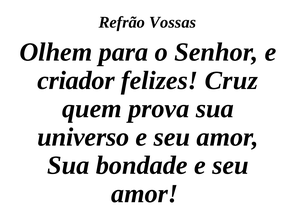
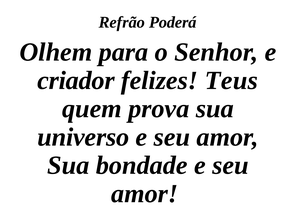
Vossas: Vossas -> Poderá (173, 22)
Cruz: Cruz -> Teus (231, 81)
